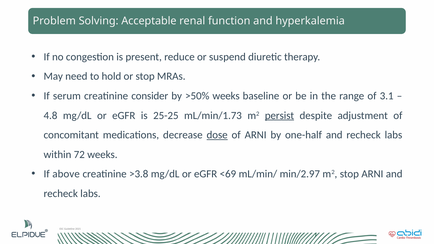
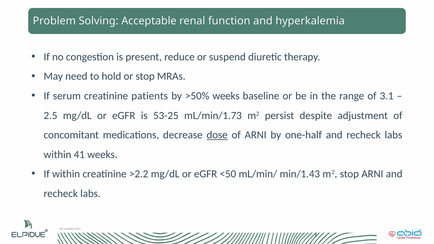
consider: consider -> patients (150, 96)
4.8: 4.8 -> 2.5 (51, 115)
25-25: 25-25 -> 53-25 (166, 115)
persist underline: present -> none (279, 115)
72: 72 -> 41 (79, 155)
If above: above -> within (66, 174)
>3.8: >3.8 -> >2.2 (139, 174)
<69: <69 -> <50 (228, 174)
min/2.97: min/2.97 -> min/1.43 (300, 174)
